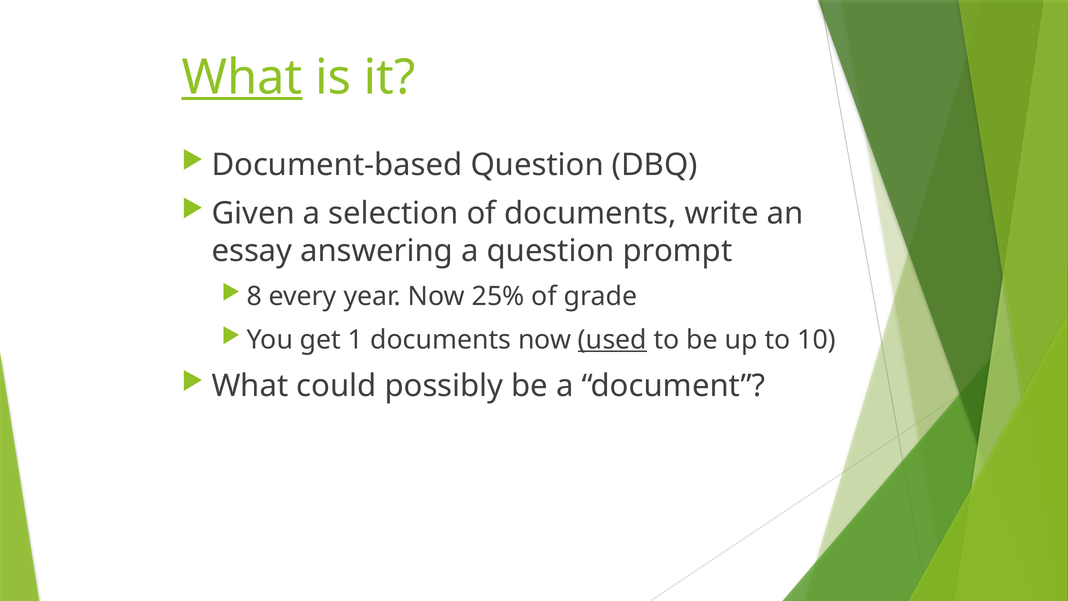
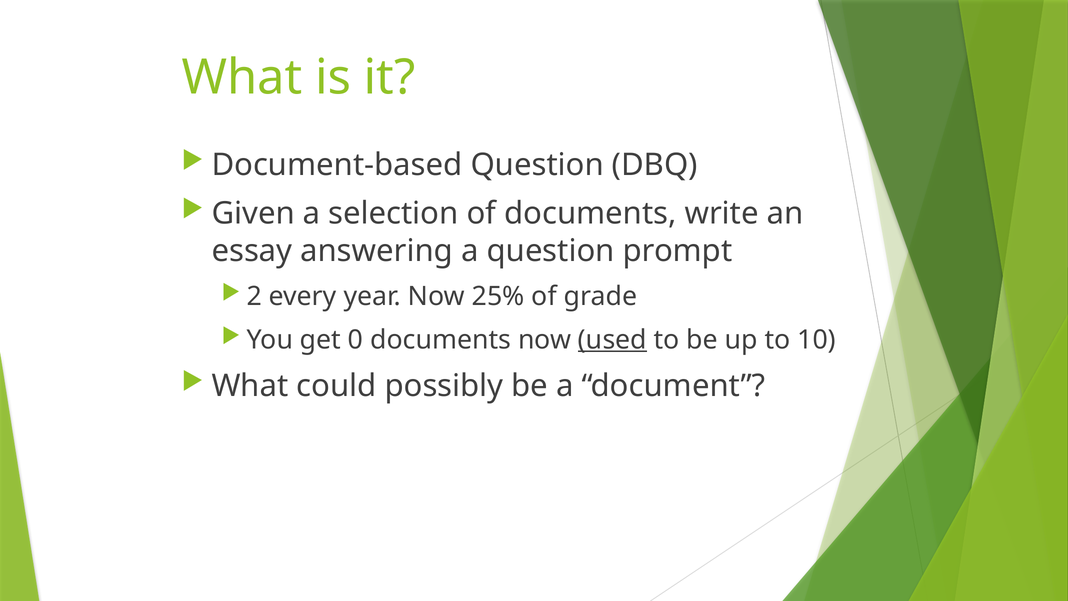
What underline: present -> none (242, 78)
8: 8 -> 2 (254, 297)
1: 1 -> 0 (356, 340)
